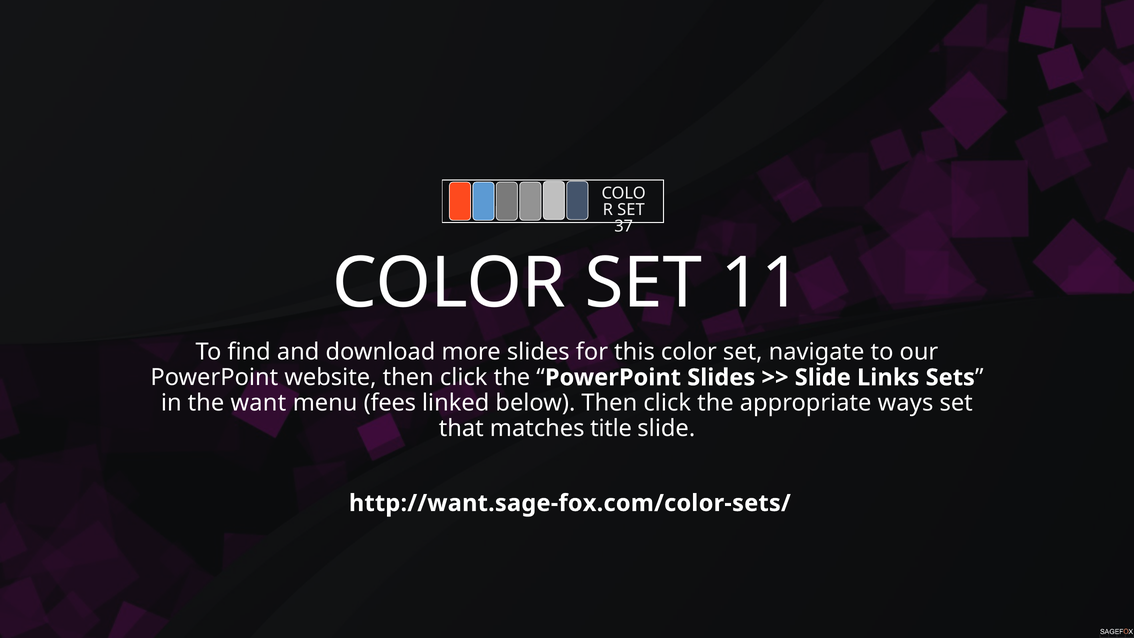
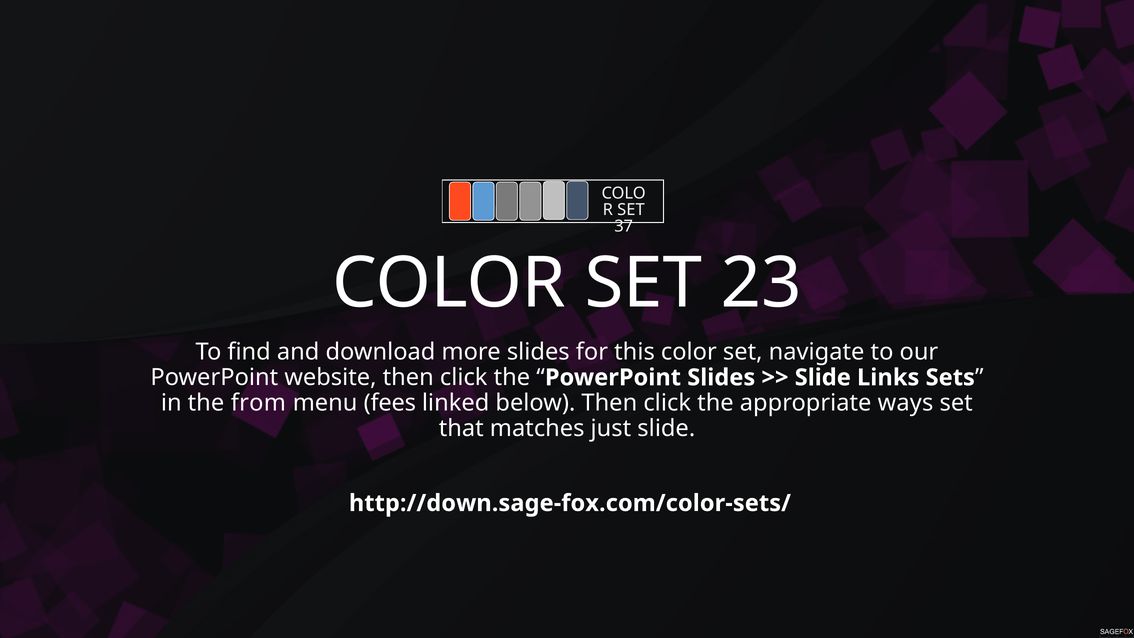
11: 11 -> 23 (761, 283)
want: want -> from (258, 403)
title: title -> just (611, 428)
http://want.sage-fox.com/color-sets/: http://want.sage-fox.com/color-sets/ -> http://down.sage-fox.com/color-sets/ (570, 503)
